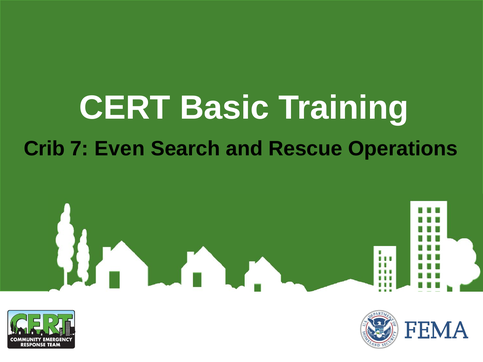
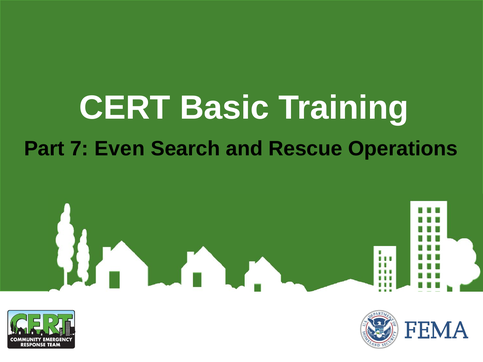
Crib: Crib -> Part (44, 149)
